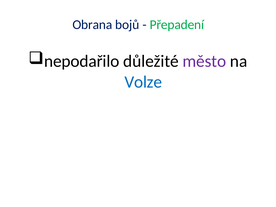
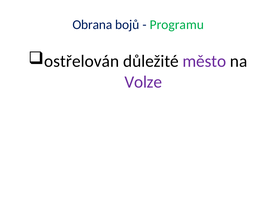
Přepadení: Přepadení -> Programu (177, 25)
nepodařilo: nepodařilo -> ostřelován (82, 61)
Volze colour: blue -> purple (143, 82)
